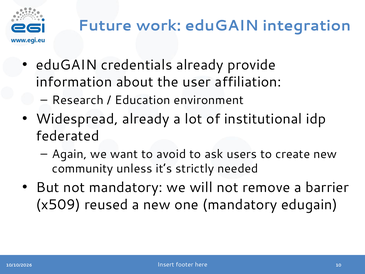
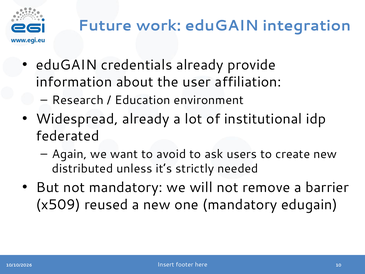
community: community -> distributed (83, 169)
